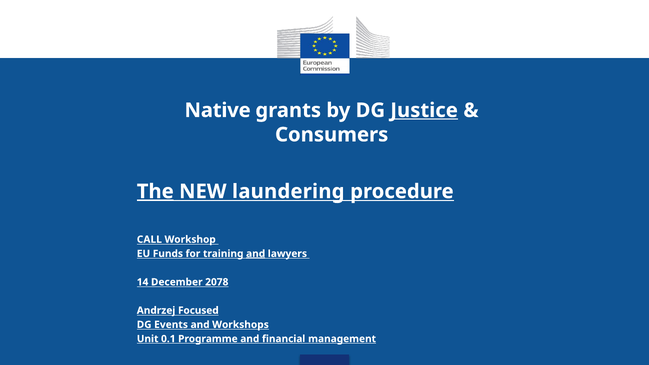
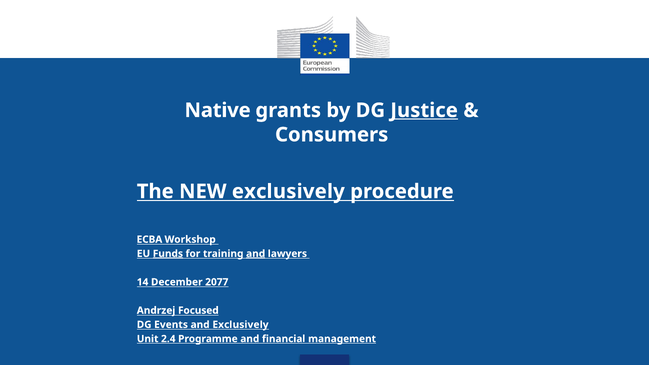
The underline: present -> none (155, 192)
NEW laundering: laundering -> exclusively (288, 192)
CALL: CALL -> ECBA (149, 239)
Funds underline: none -> present (168, 254)
2078: 2078 -> 2077 (217, 282)
and Workshops: Workshops -> Exclusively (240, 325)
0.1: 0.1 -> 2.4 (168, 339)
